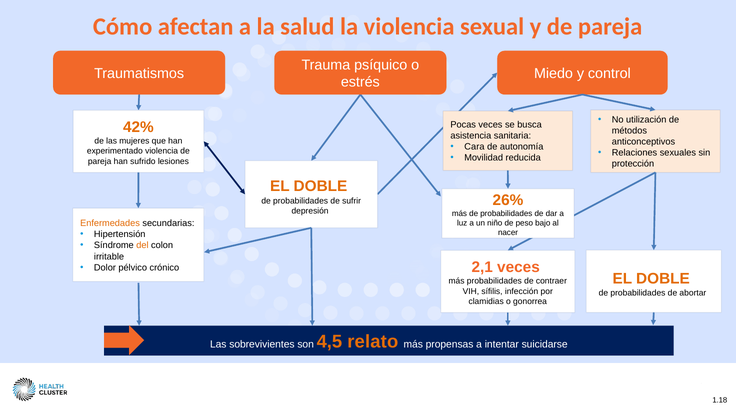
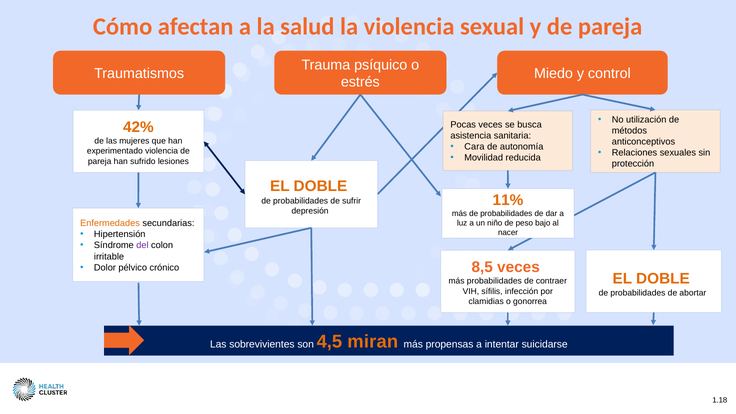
26%: 26% -> 11% (508, 200)
del colour: orange -> purple (142, 245)
2,1: 2,1 -> 8,5 (482, 267)
relato: relato -> miran (373, 342)
